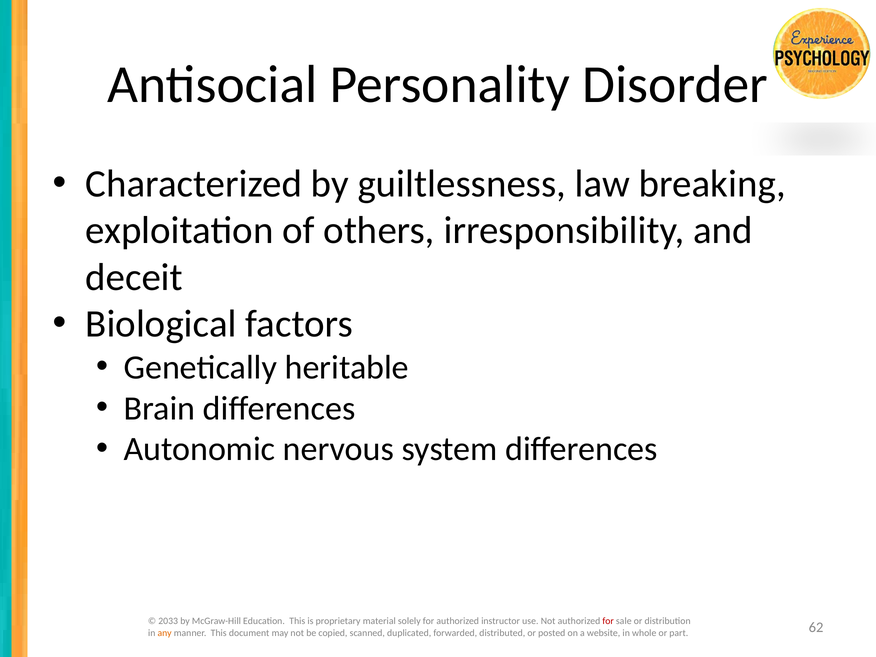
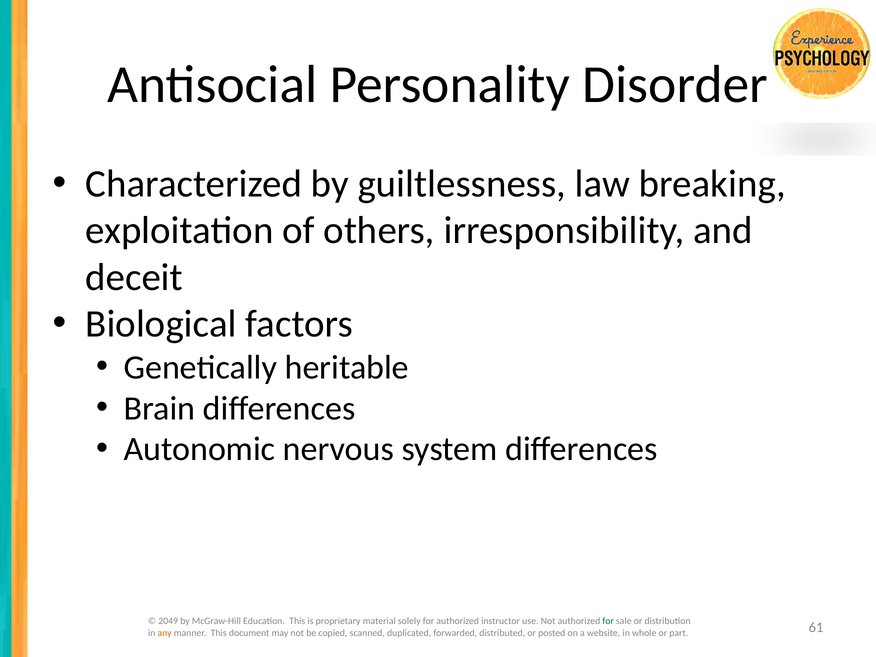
2033: 2033 -> 2049 (168, 621)
for colour: red -> green (608, 621)
62: 62 -> 61 (816, 627)
